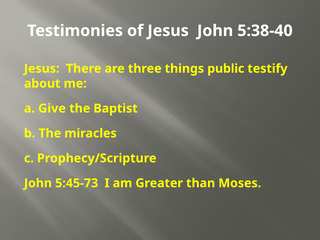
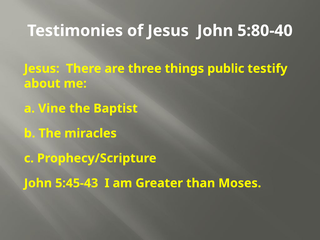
5:38-40: 5:38-40 -> 5:80-40 (265, 31)
Give: Give -> Vine (52, 108)
5:45-73: 5:45-73 -> 5:45-43 (77, 183)
